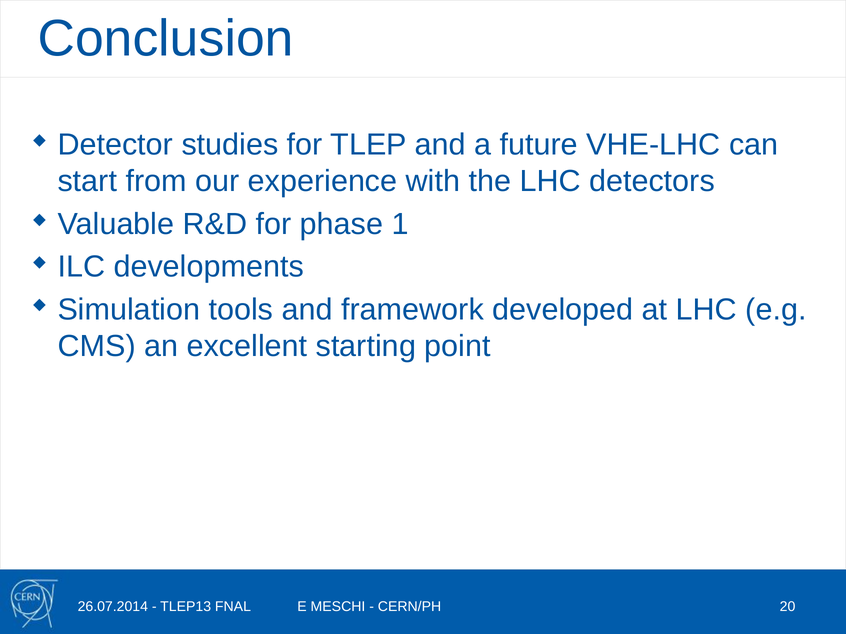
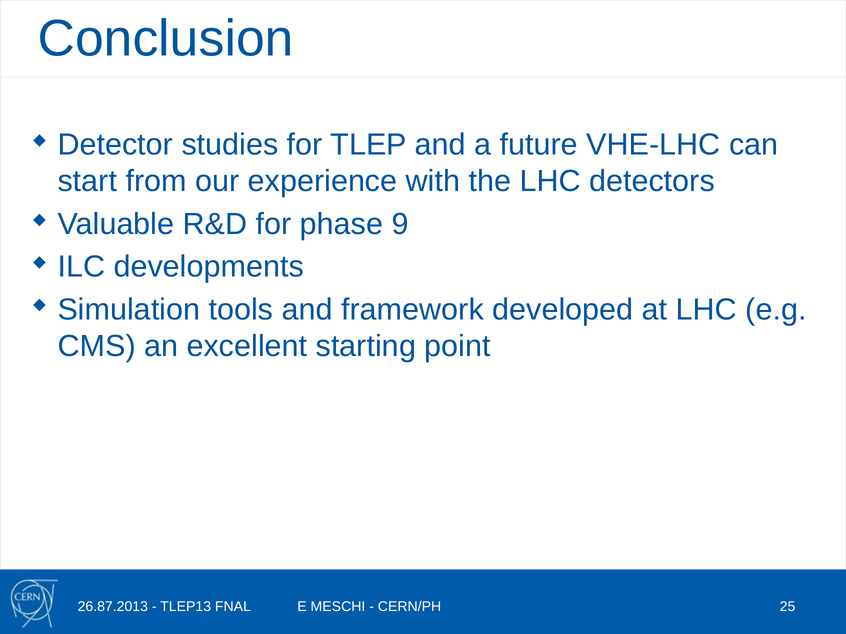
1: 1 -> 9 (400, 224)
26.07.2014: 26.07.2014 -> 26.87.2013 (113, 607)
20: 20 -> 25 (788, 607)
